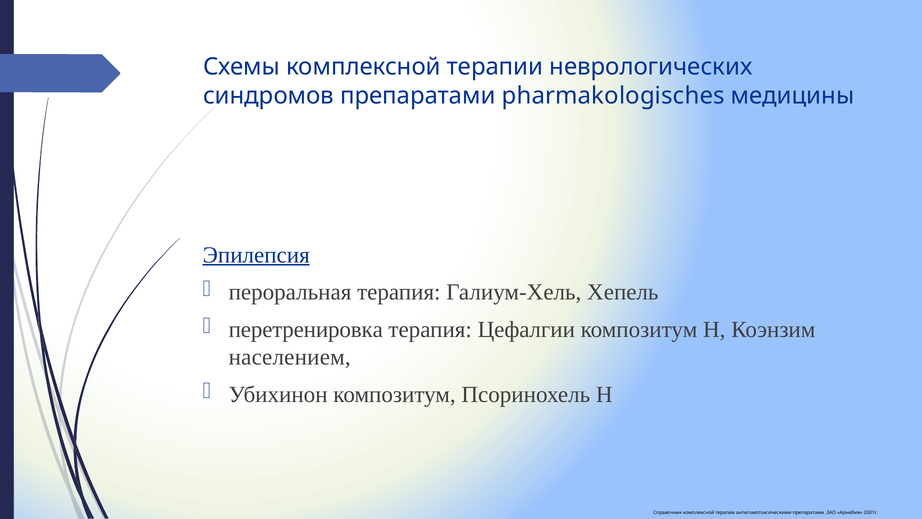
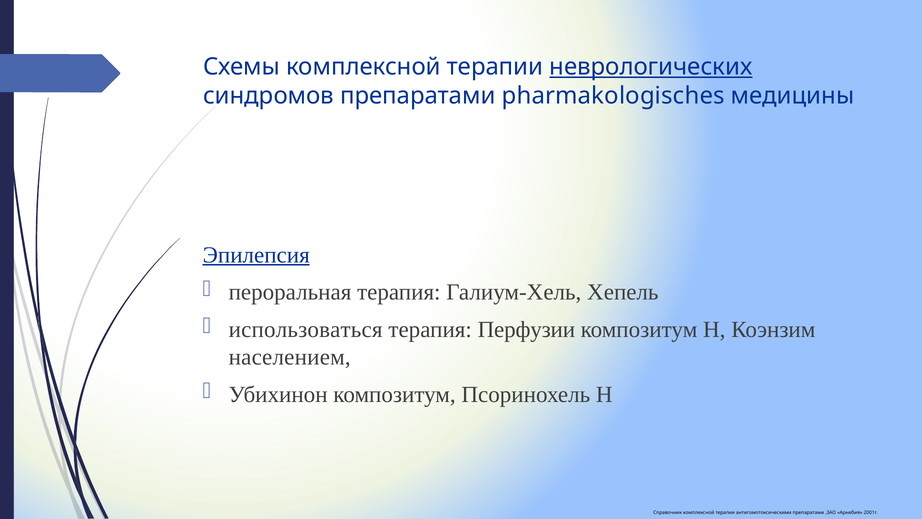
неврологических underline: none -> present (651, 67)
перетренировка: перетренировка -> использоваться (306, 329)
Цефалгии: Цефалгии -> Перфузии (526, 329)
